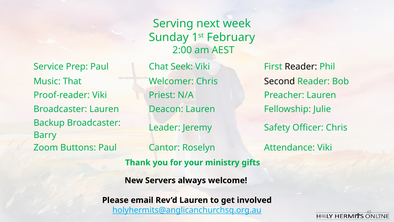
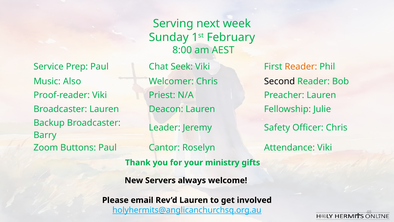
2:00: 2:00 -> 8:00 (182, 50)
Reader colour: black -> orange (301, 66)
That: That -> Also (72, 81)
